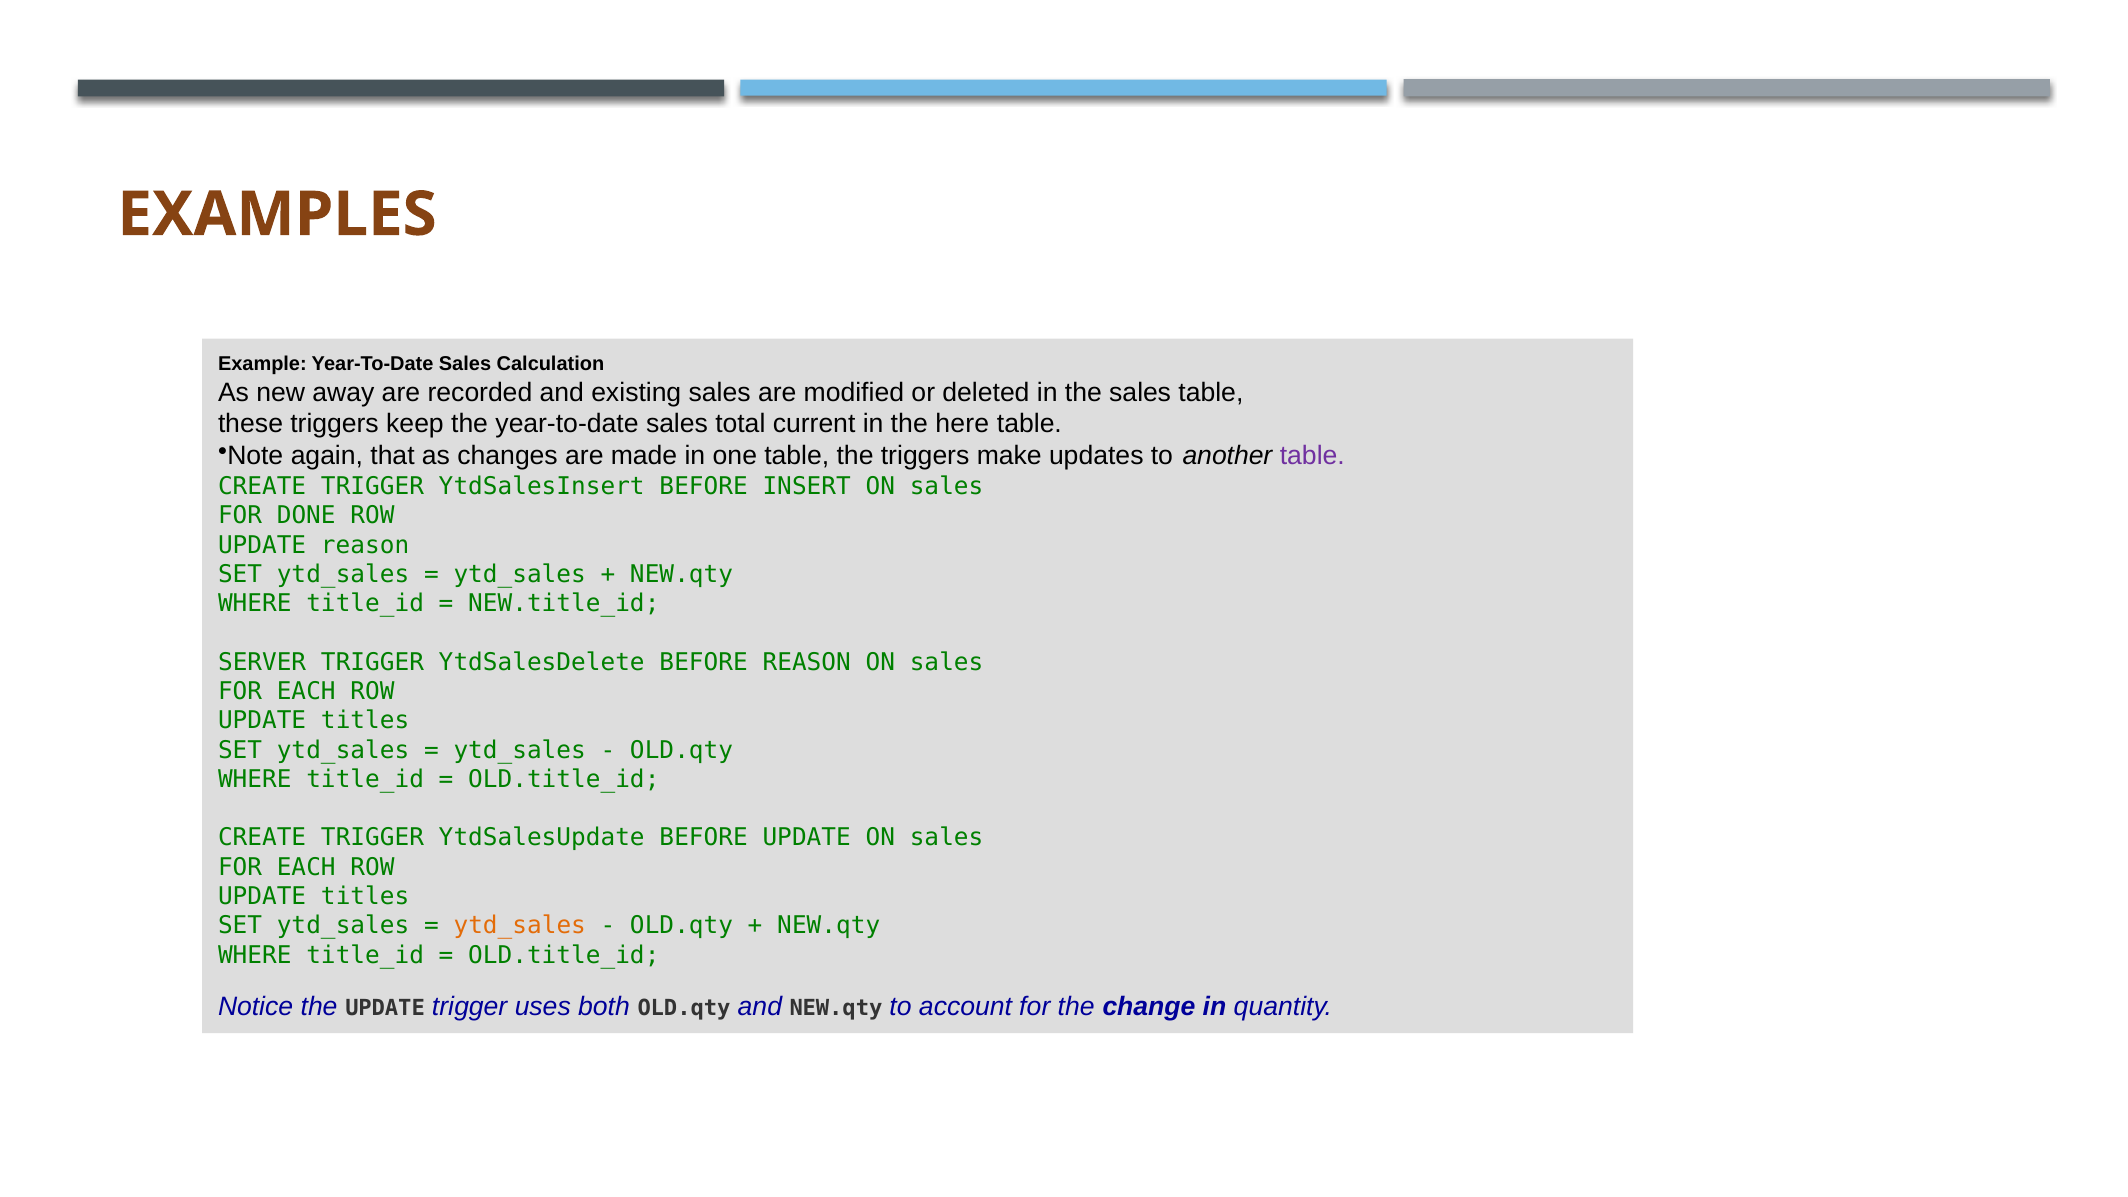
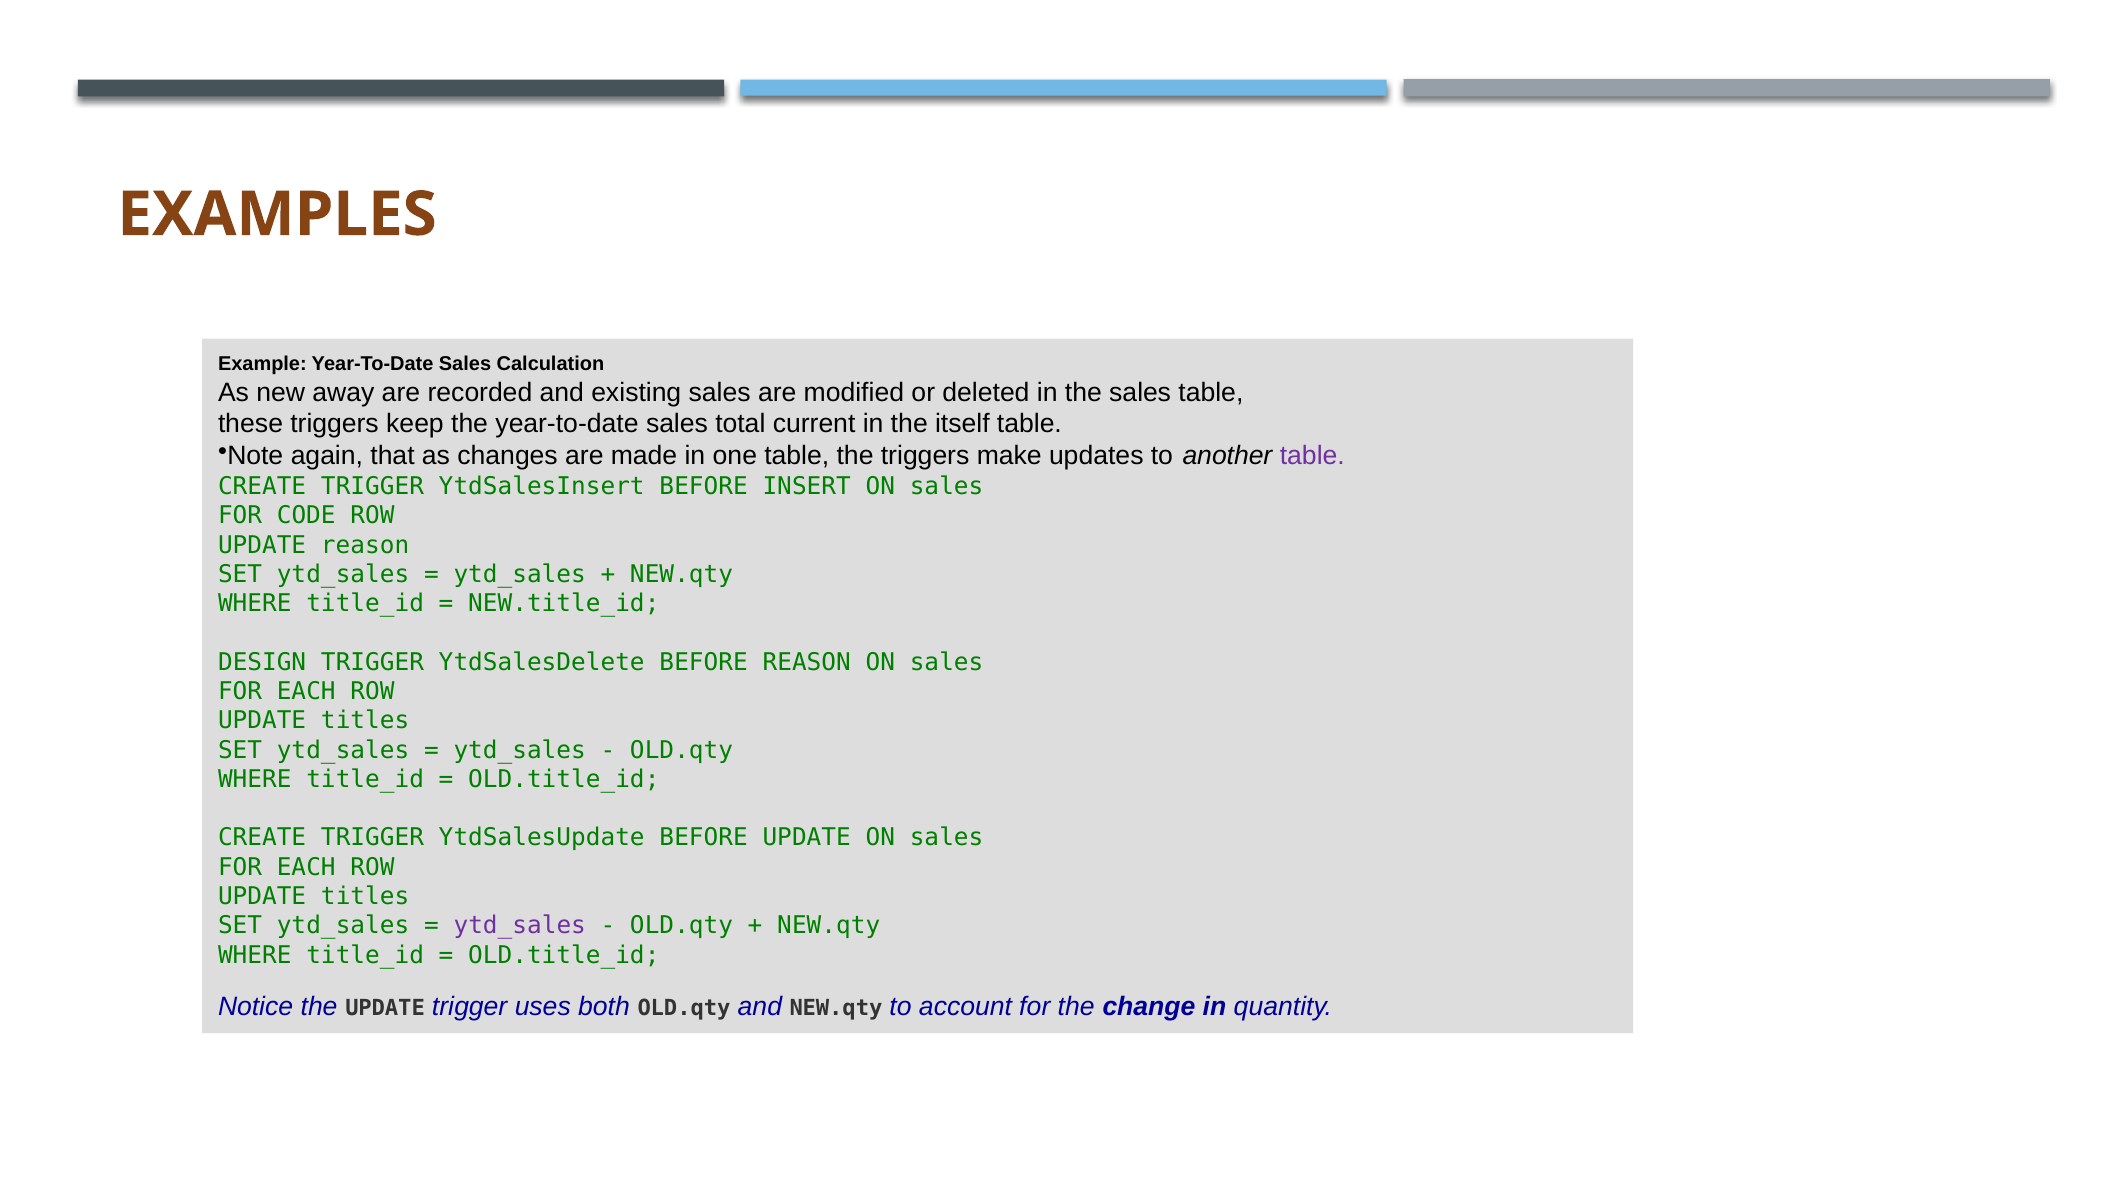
here: here -> itself (962, 424)
DONE: DONE -> CODE (306, 516)
SERVER: SERVER -> DESIGN (262, 662)
ytd_sales colour: orange -> purple (520, 926)
